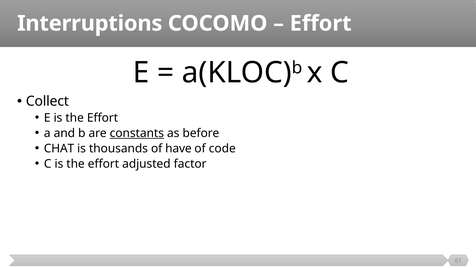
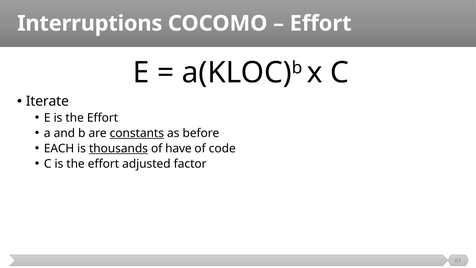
Collect: Collect -> Iterate (47, 101)
CHAT: CHAT -> EACH (59, 148)
thousands underline: none -> present (118, 148)
